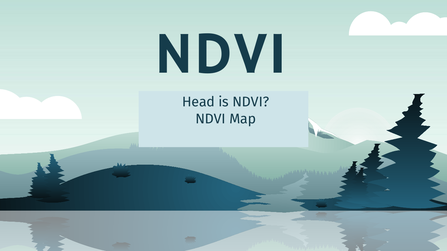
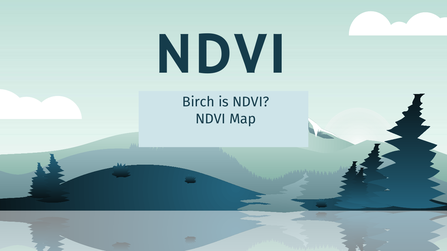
Head: Head -> Birch (199, 102)
